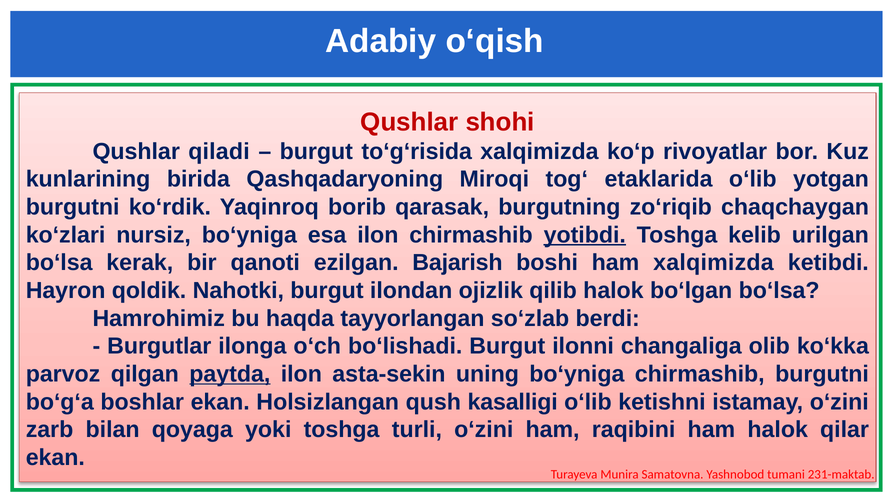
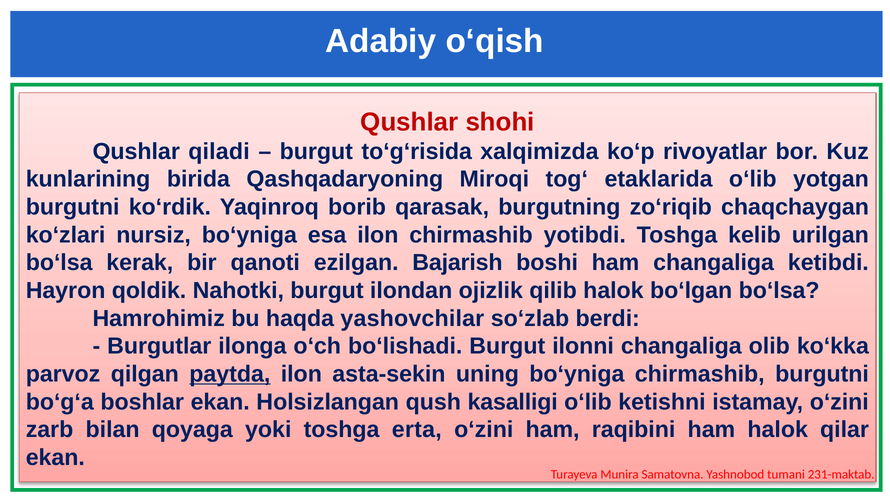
yotibdi underline: present -> none (585, 235)
ham xalqimizda: xalqimizda -> changaliga (714, 263)
tayyorlangan: tayyorlangan -> yashovchilar (412, 318)
turli: turli -> erta (417, 429)
